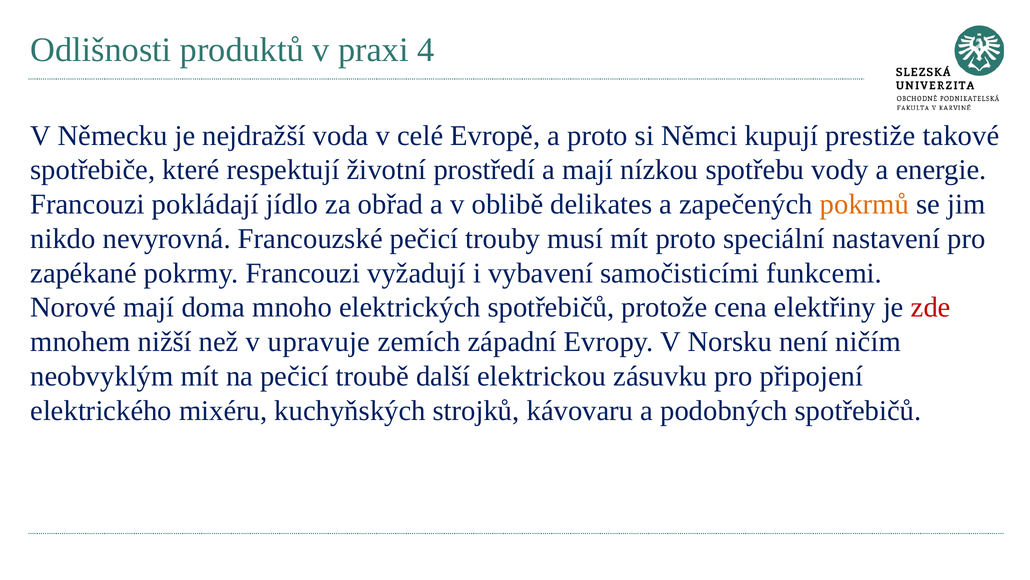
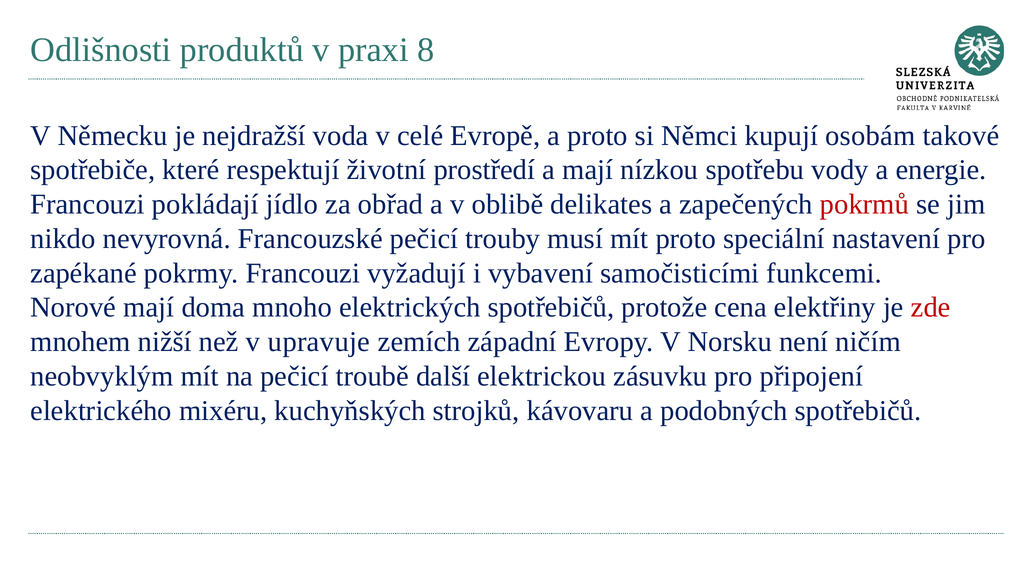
4: 4 -> 8 (426, 50)
prestiže: prestiže -> osobám (870, 135)
pokrmů colour: orange -> red (864, 204)
